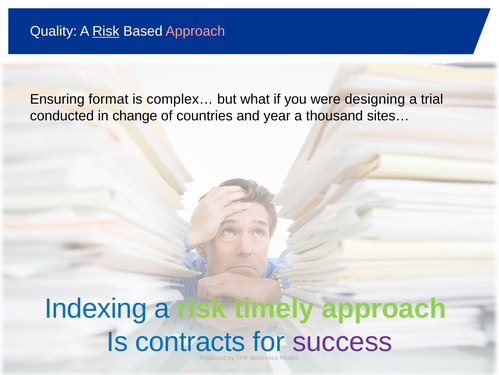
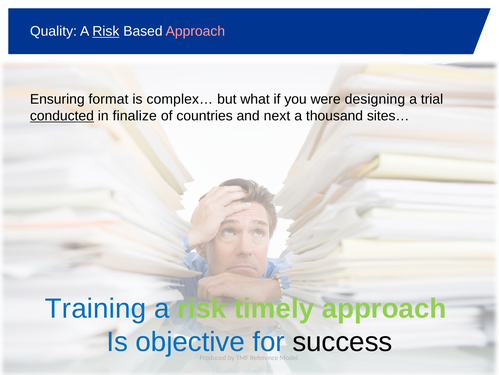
conducted underline: none -> present (62, 116)
change: change -> finalize (135, 116)
year: year -> next (277, 116)
Indexing: Indexing -> Training (96, 308)
contracts: contracts -> objective (190, 341)
success colour: purple -> black (342, 341)
